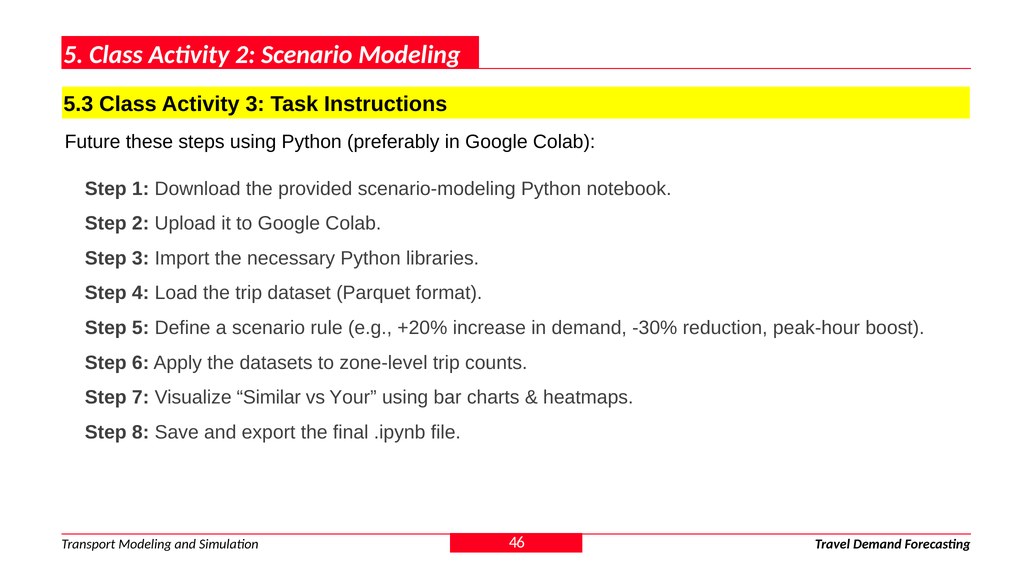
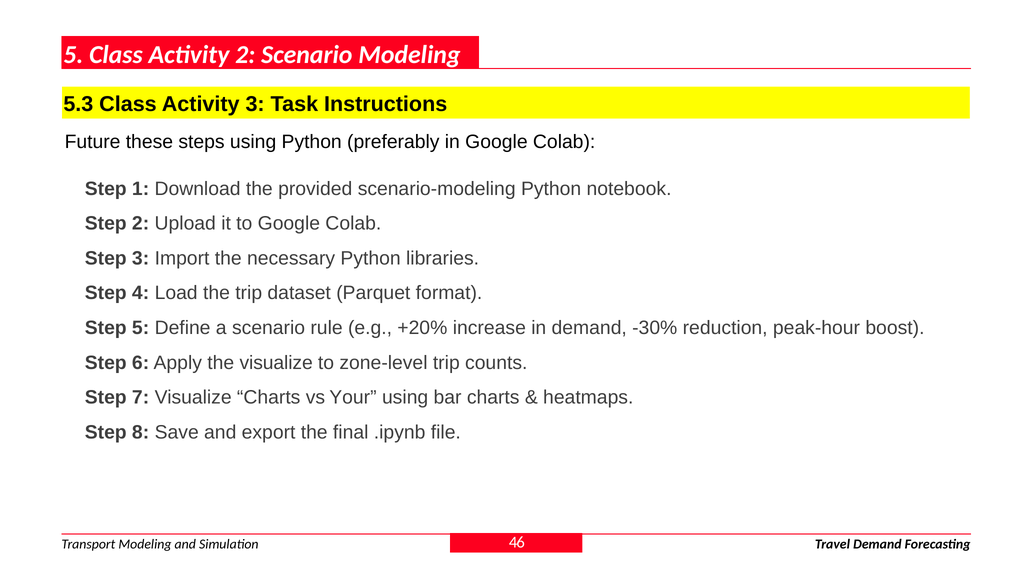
the datasets: datasets -> visualize (276, 363)
Visualize Similar: Similar -> Charts (269, 398)
